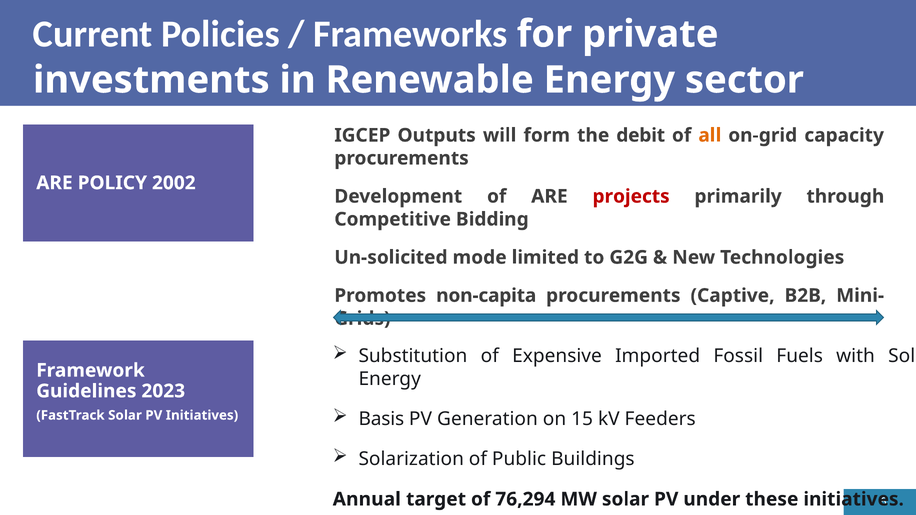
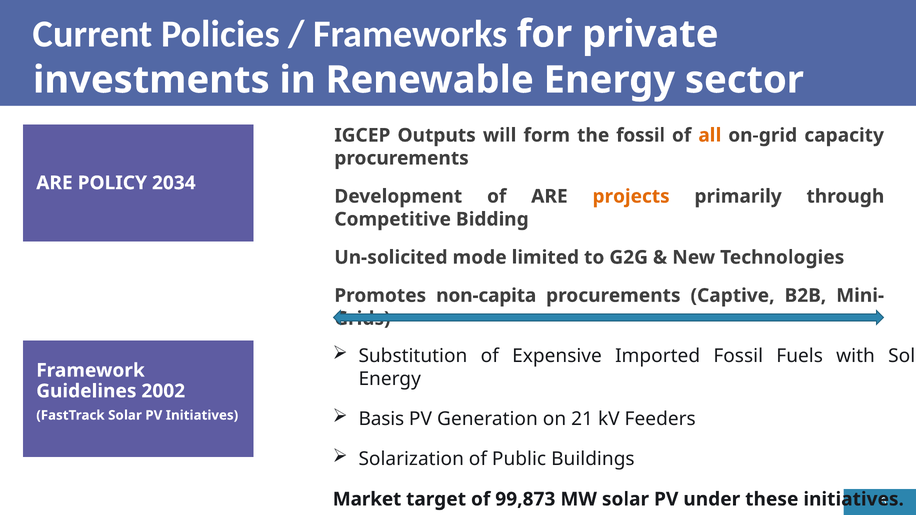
the debit: debit -> fossil (641, 135)
2002: 2002 -> 2034 (174, 183)
projects colour: red -> orange (631, 196)
2023: 2023 -> 2002 (163, 391)
15: 15 -> 21 (582, 419)
Annual: Annual -> Market (367, 499)
76,294: 76,294 -> 99,873 (525, 499)
